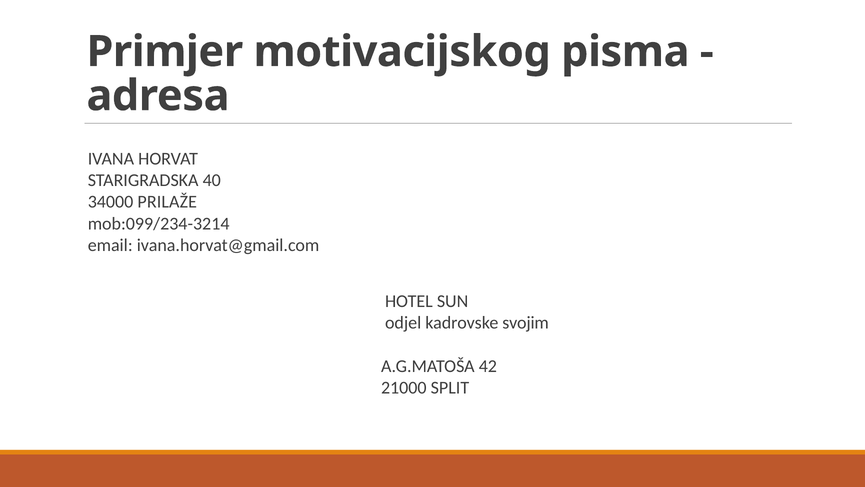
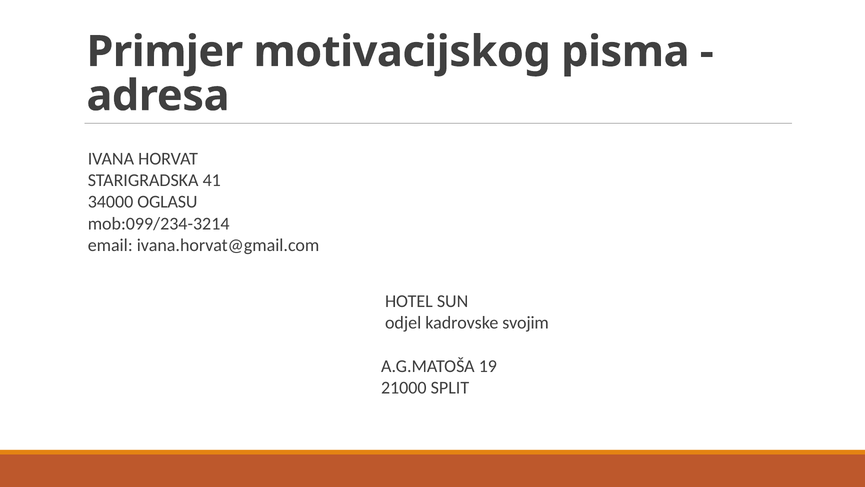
40: 40 -> 41 (212, 180)
PRILAŽE: PRILAŽE -> OGLASU (167, 202)
42: 42 -> 19 (488, 366)
